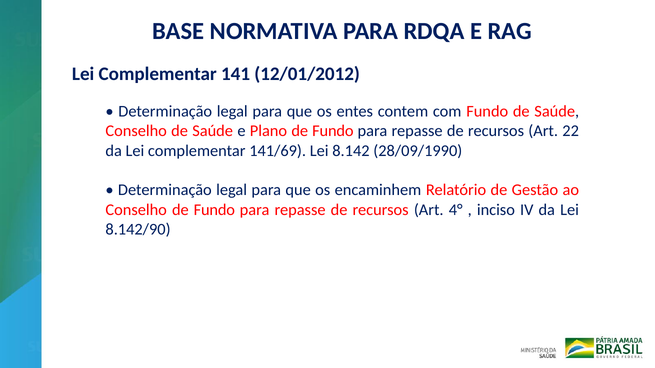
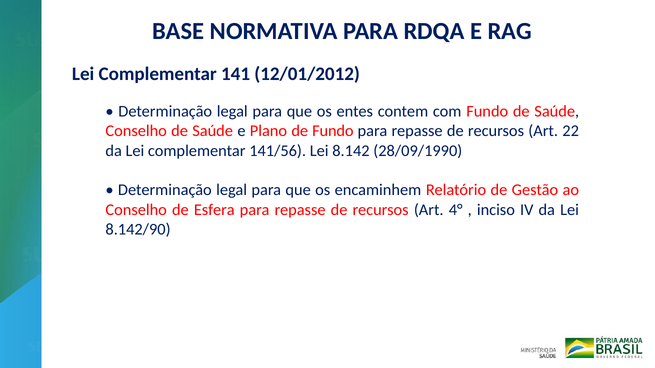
141/69: 141/69 -> 141/56 (278, 151)
Conselho de Fundo: Fundo -> Esfera (214, 210)
